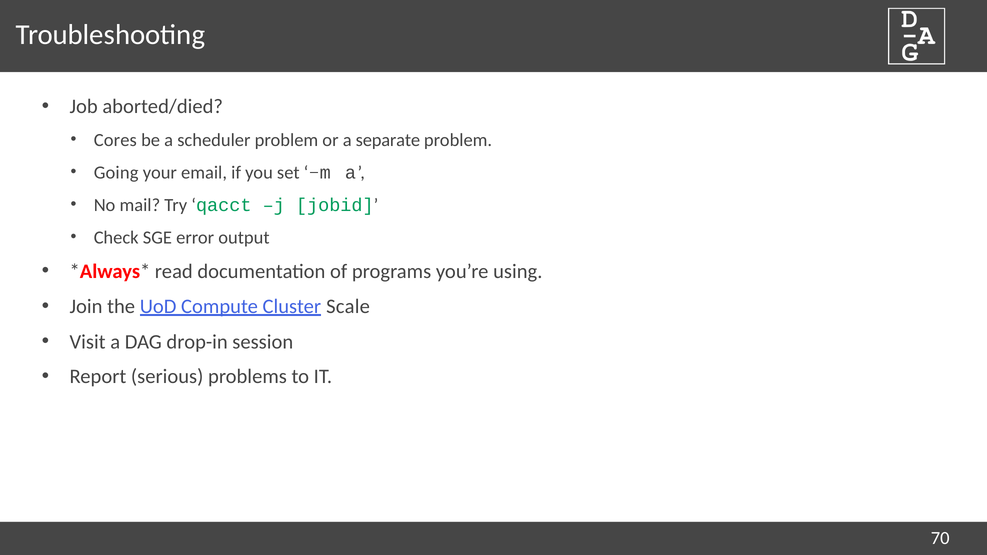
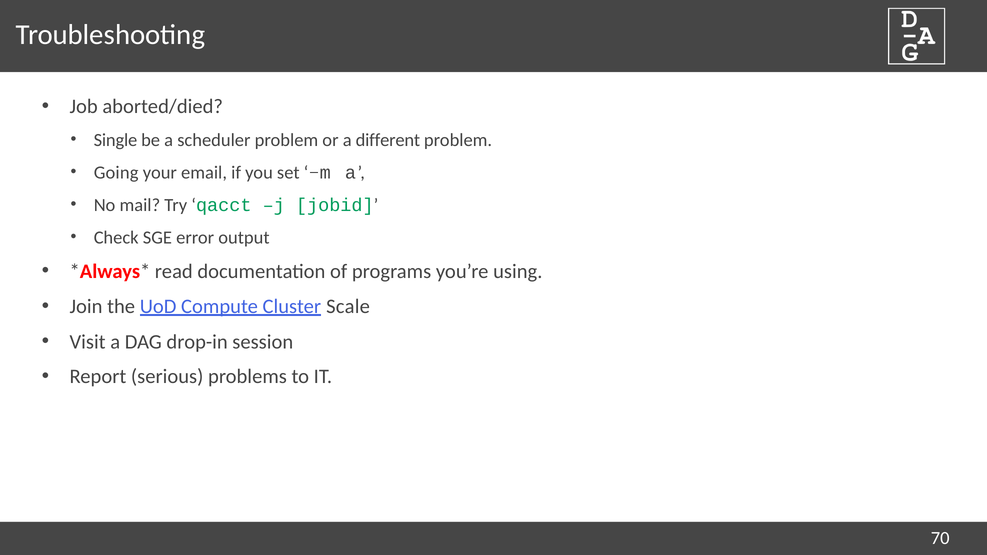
Cores: Cores -> Single (115, 140)
separate: separate -> different (388, 140)
